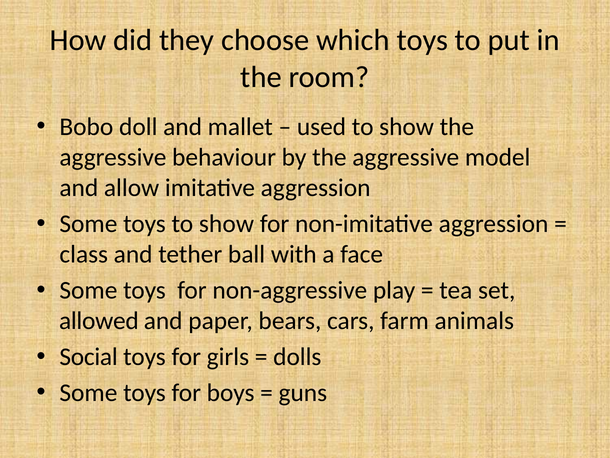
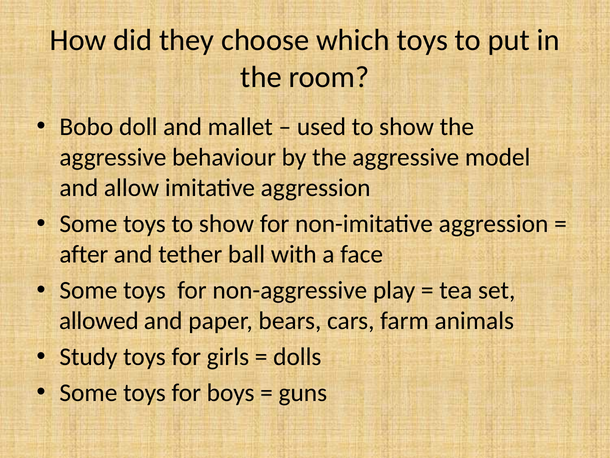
class: class -> after (84, 254)
Social: Social -> Study (88, 357)
